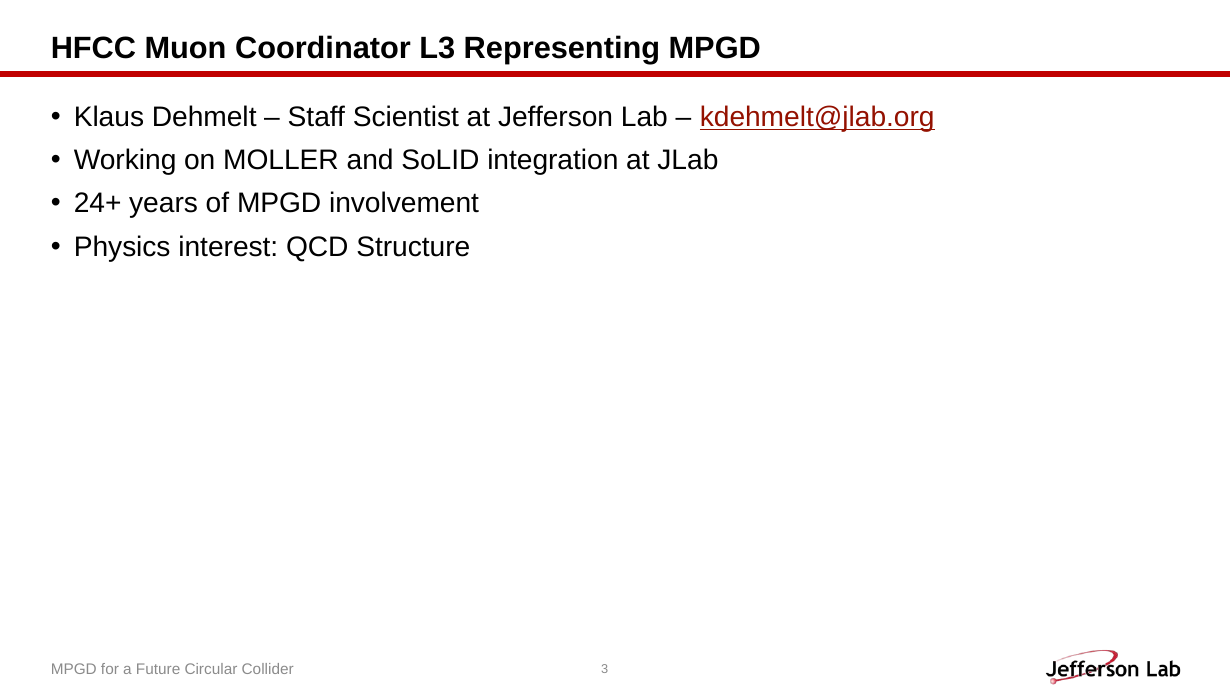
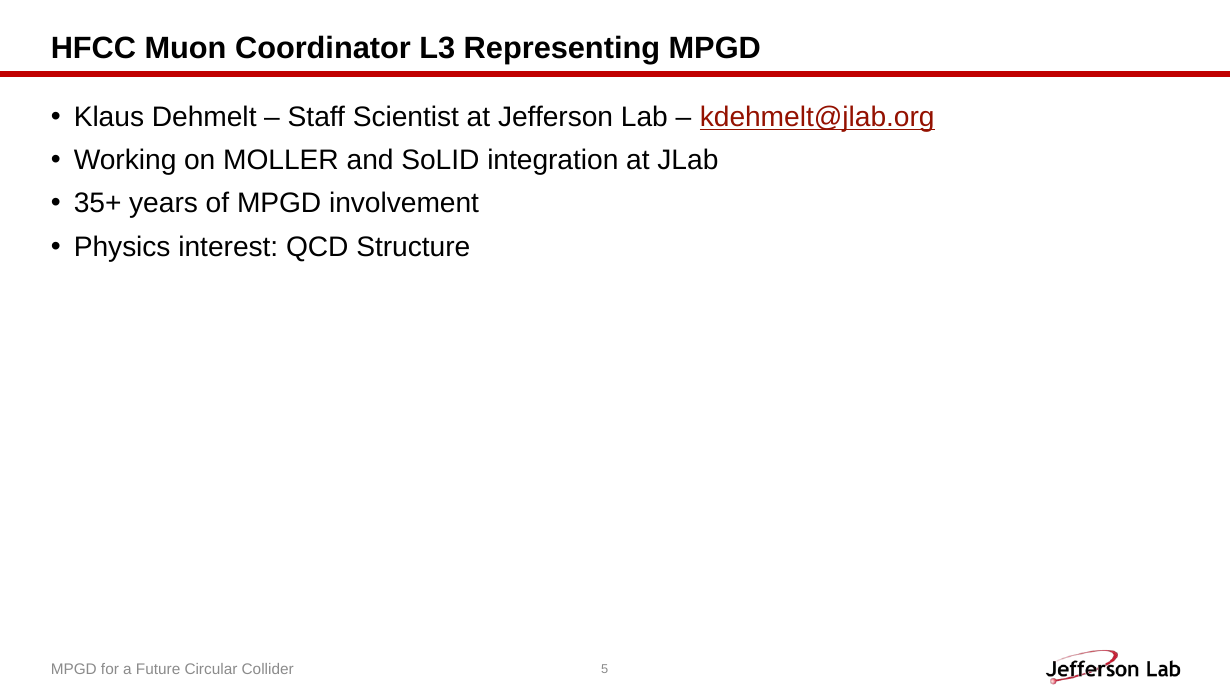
24+: 24+ -> 35+ (98, 204)
3: 3 -> 5 (605, 669)
